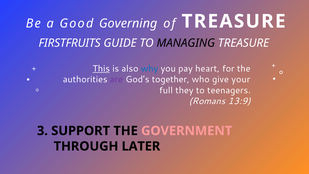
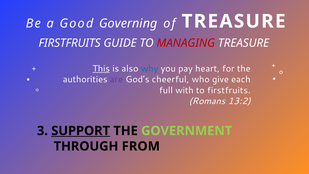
MANAGING colour: black -> red (186, 43)
together: together -> cheerful (171, 79)
your: your -> each (241, 79)
they: they -> with (184, 90)
to teenagers: teenagers -> firstfruits (229, 90)
13:9: 13:9 -> 13:2 (239, 101)
SUPPORT underline: none -> present (81, 131)
GOVERNMENT colour: pink -> light green (187, 131)
LATER: LATER -> FROM (141, 146)
